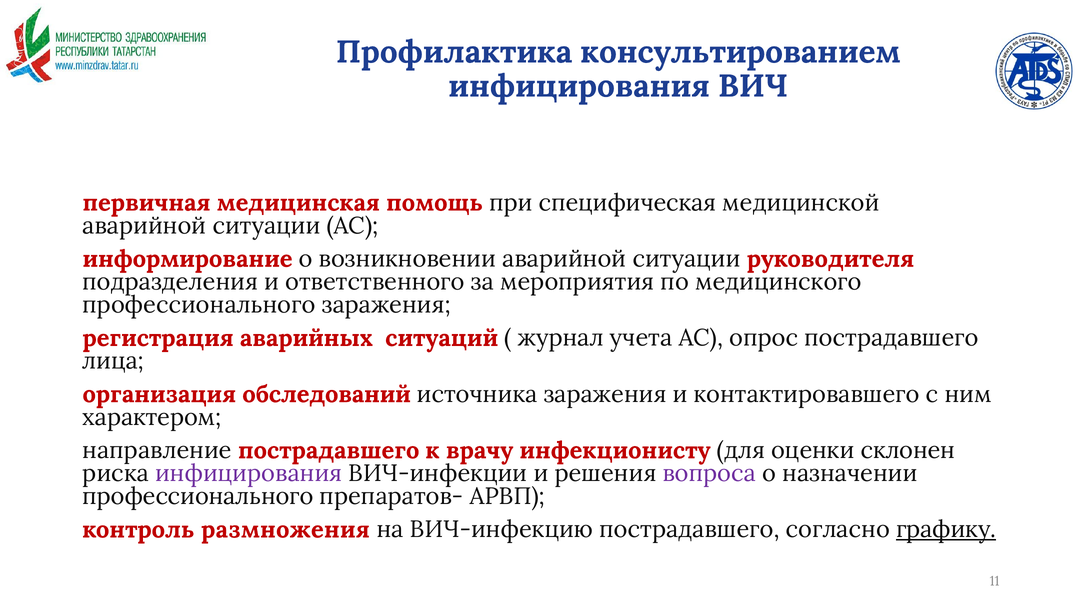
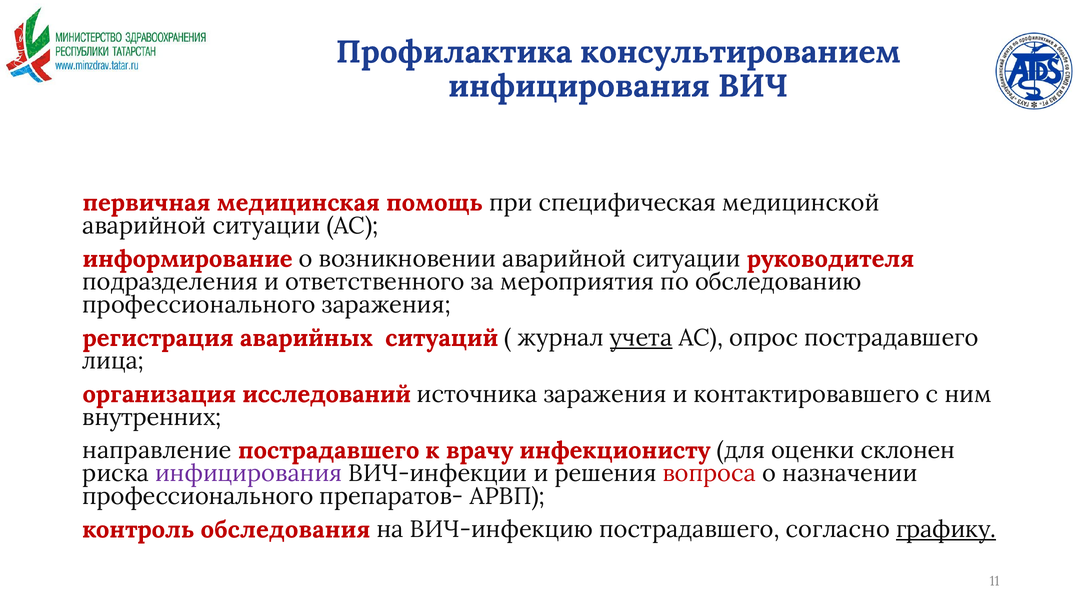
медицинского: медицинского -> обследованию (778, 282)
учета underline: none -> present (641, 338)
обследований: обследований -> исследований (327, 394)
характером: характером -> внутренних (152, 417)
вопроса colour: purple -> red (709, 473)
размножения: размножения -> обследования (285, 529)
